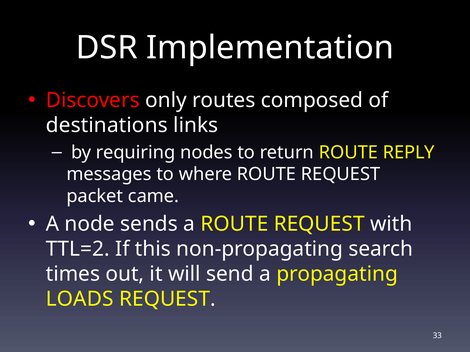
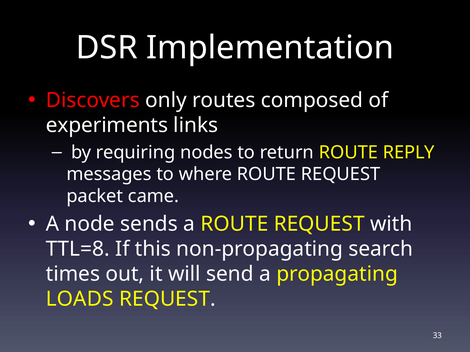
destinations: destinations -> experiments (107, 126)
TTL=2: TTL=2 -> TTL=8 (78, 249)
